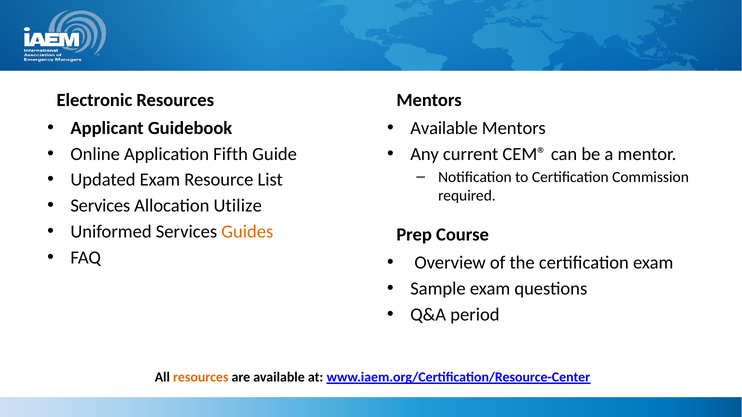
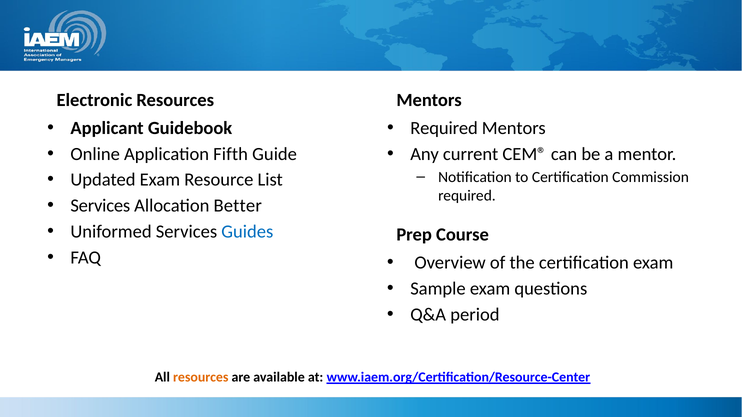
Available: Available -> Required (444, 128)
Utilize: Utilize -> Better (238, 206)
Guides colour: orange -> blue (247, 232)
